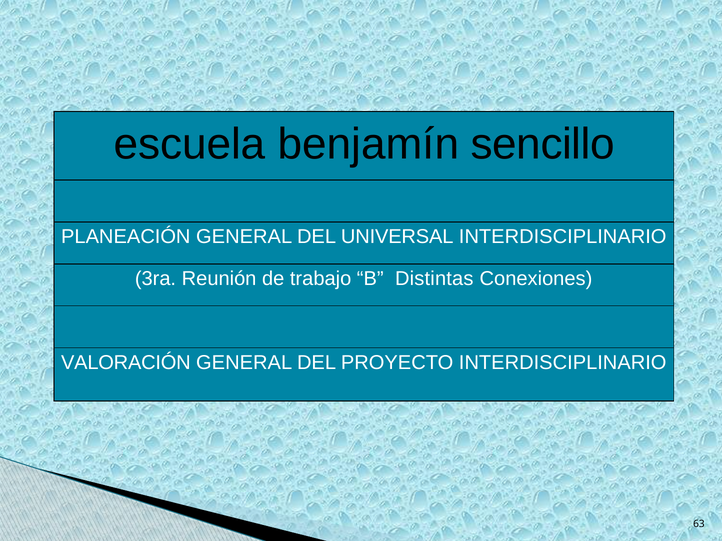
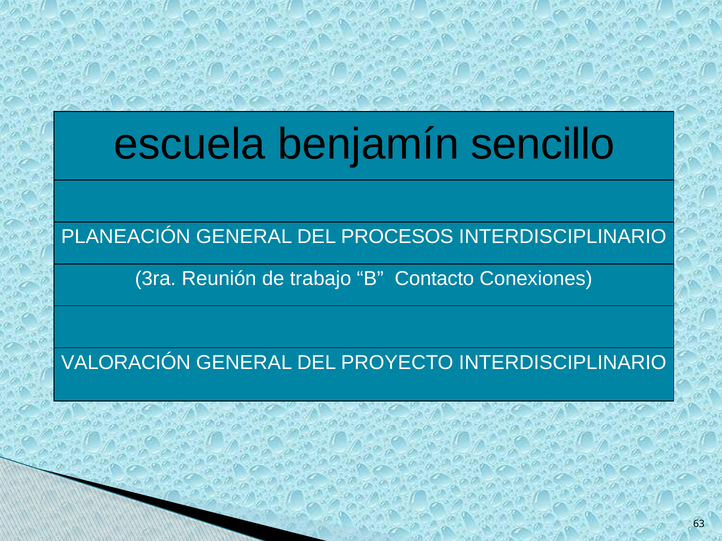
UNIVERSAL: UNIVERSAL -> PROCESOS (397, 237)
Distintas: Distintas -> Contacto (434, 279)
